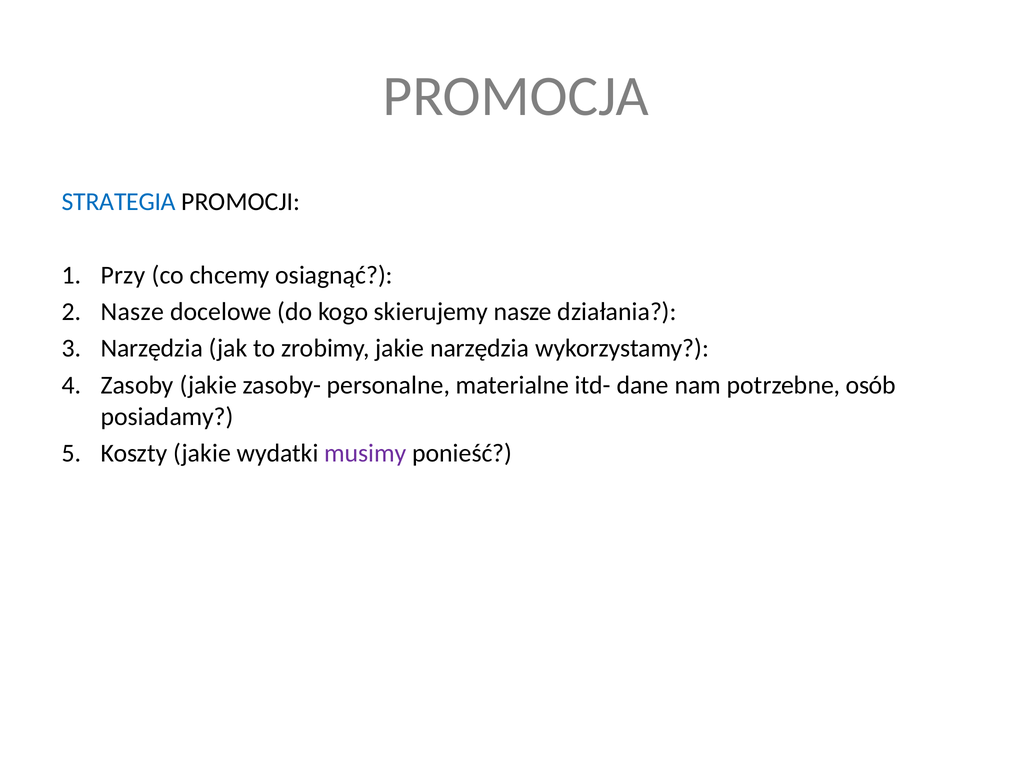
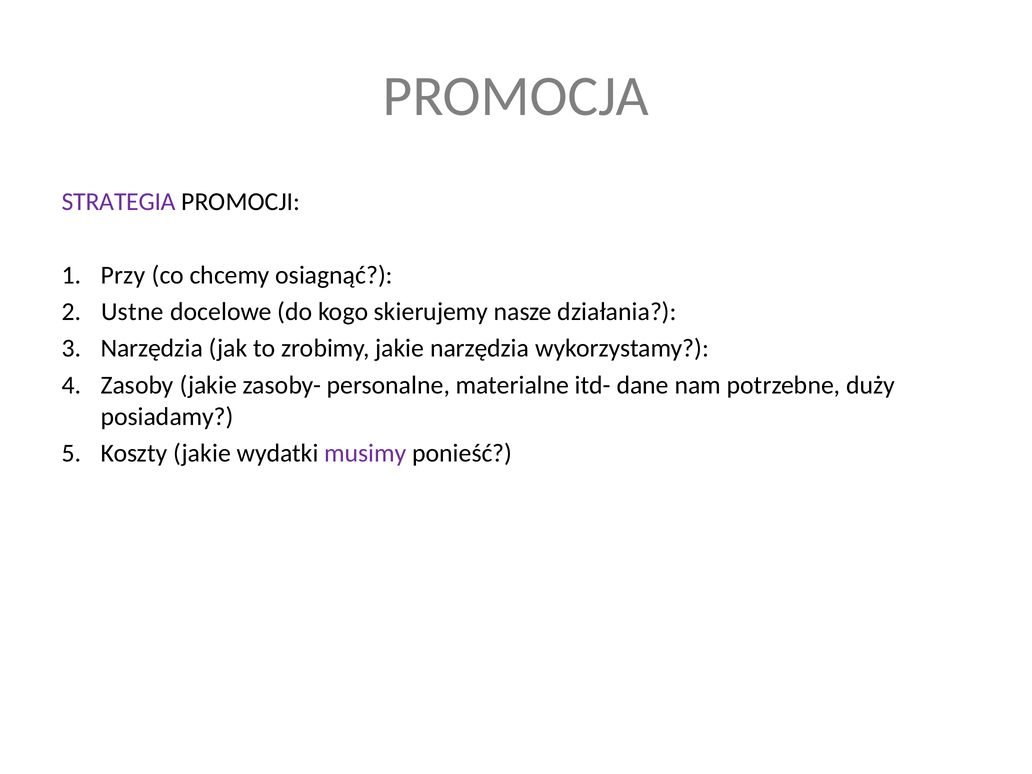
STRATEGIA colour: blue -> purple (119, 202)
Nasze: Nasze -> Ustne (132, 312)
osób: osób -> duży (871, 385)
